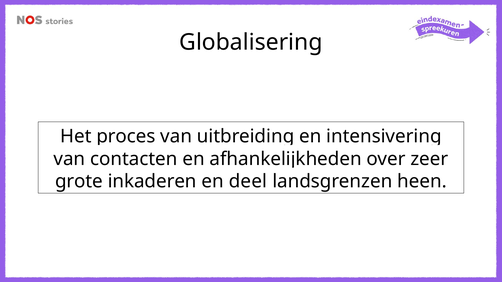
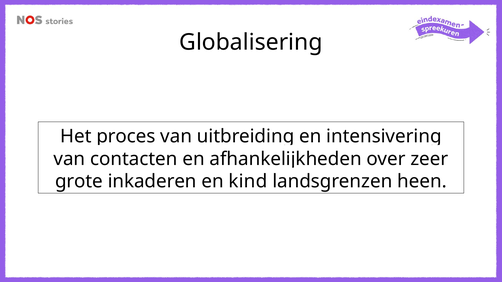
deel: deel -> kind (248, 182)
